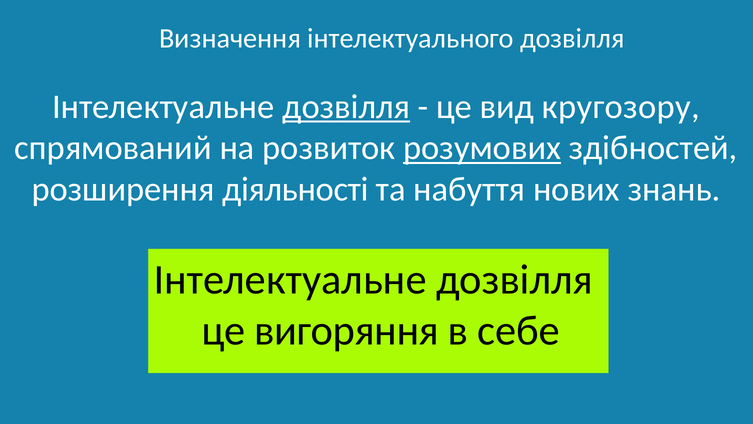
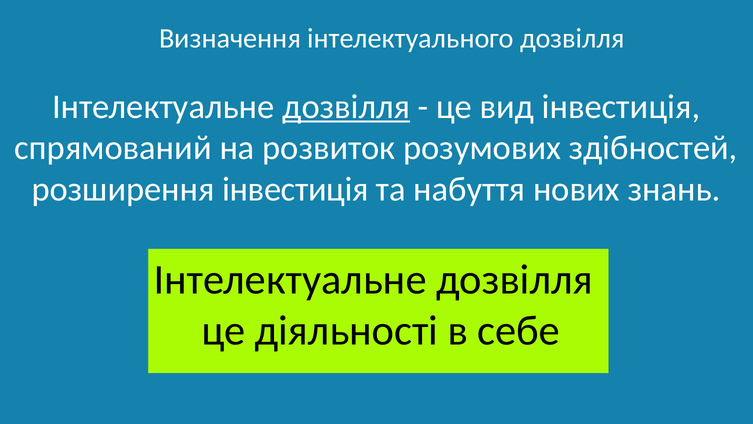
вид кругозору: кругозору -> інвестиція (621, 106)
розумових underline: present -> none (482, 148)
розширення діяльності: діяльності -> інвестиція (295, 189)
вигоряння: вигоряння -> діяльності (346, 330)
